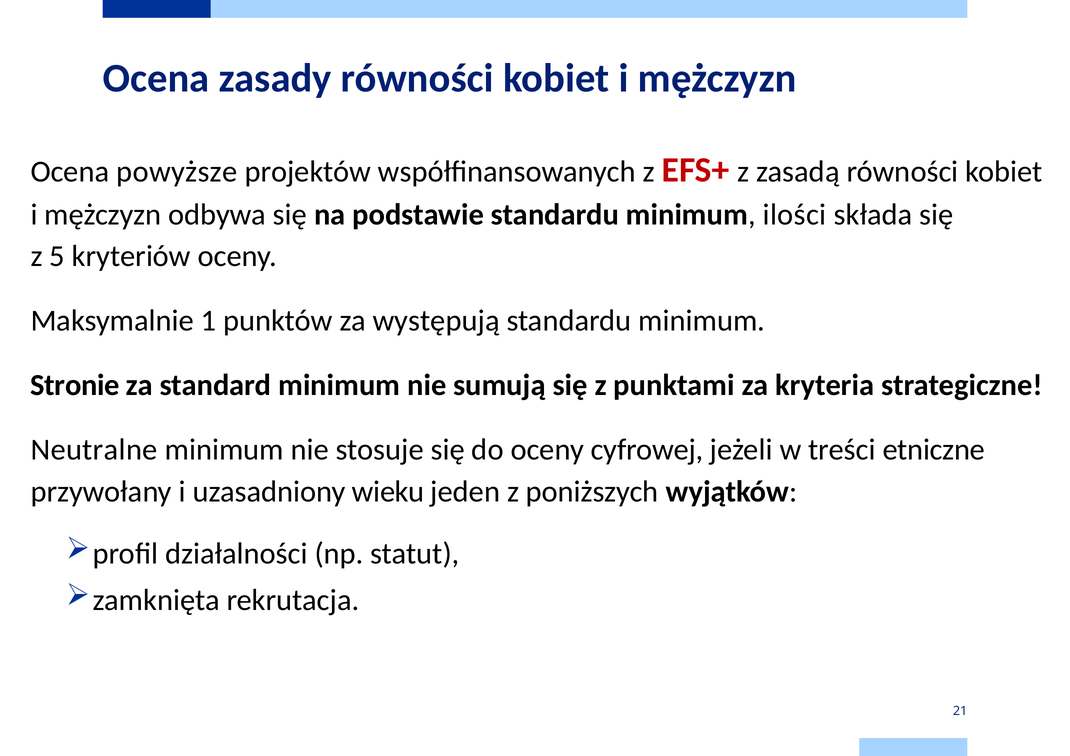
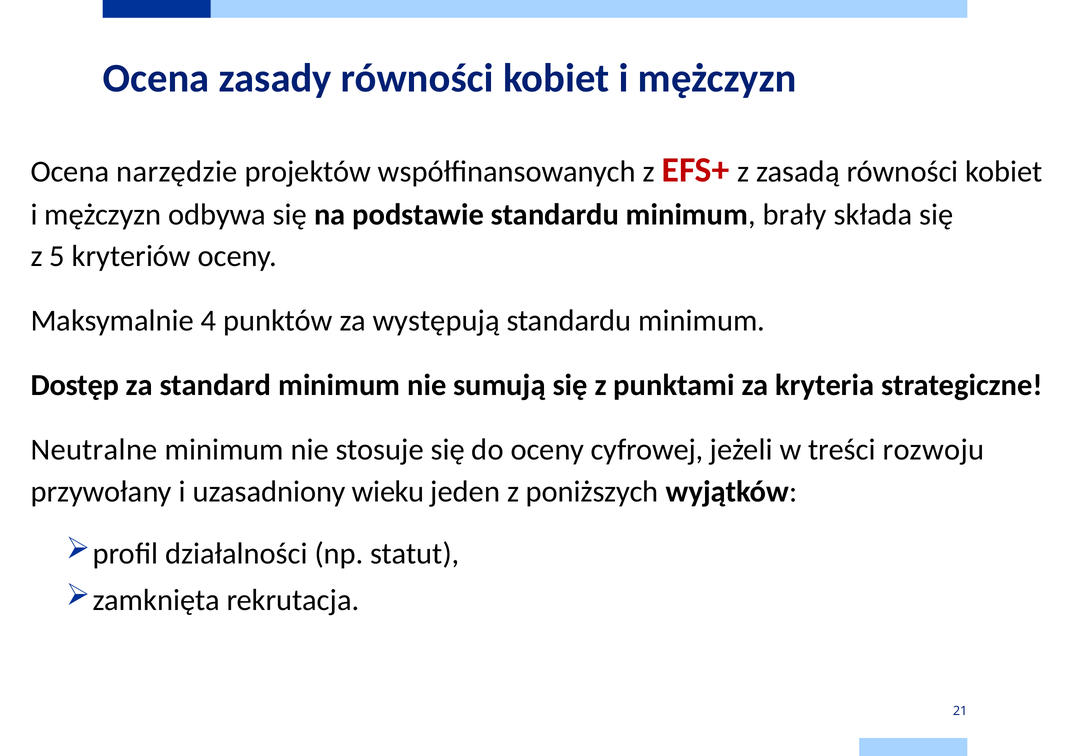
powyższe: powyższe -> narzędzie (177, 172)
ilości: ilości -> brały (795, 215)
1: 1 -> 4 (209, 321)
Stronie: Stronie -> Dostęp (75, 386)
etniczne: etniczne -> rozwoju (934, 450)
